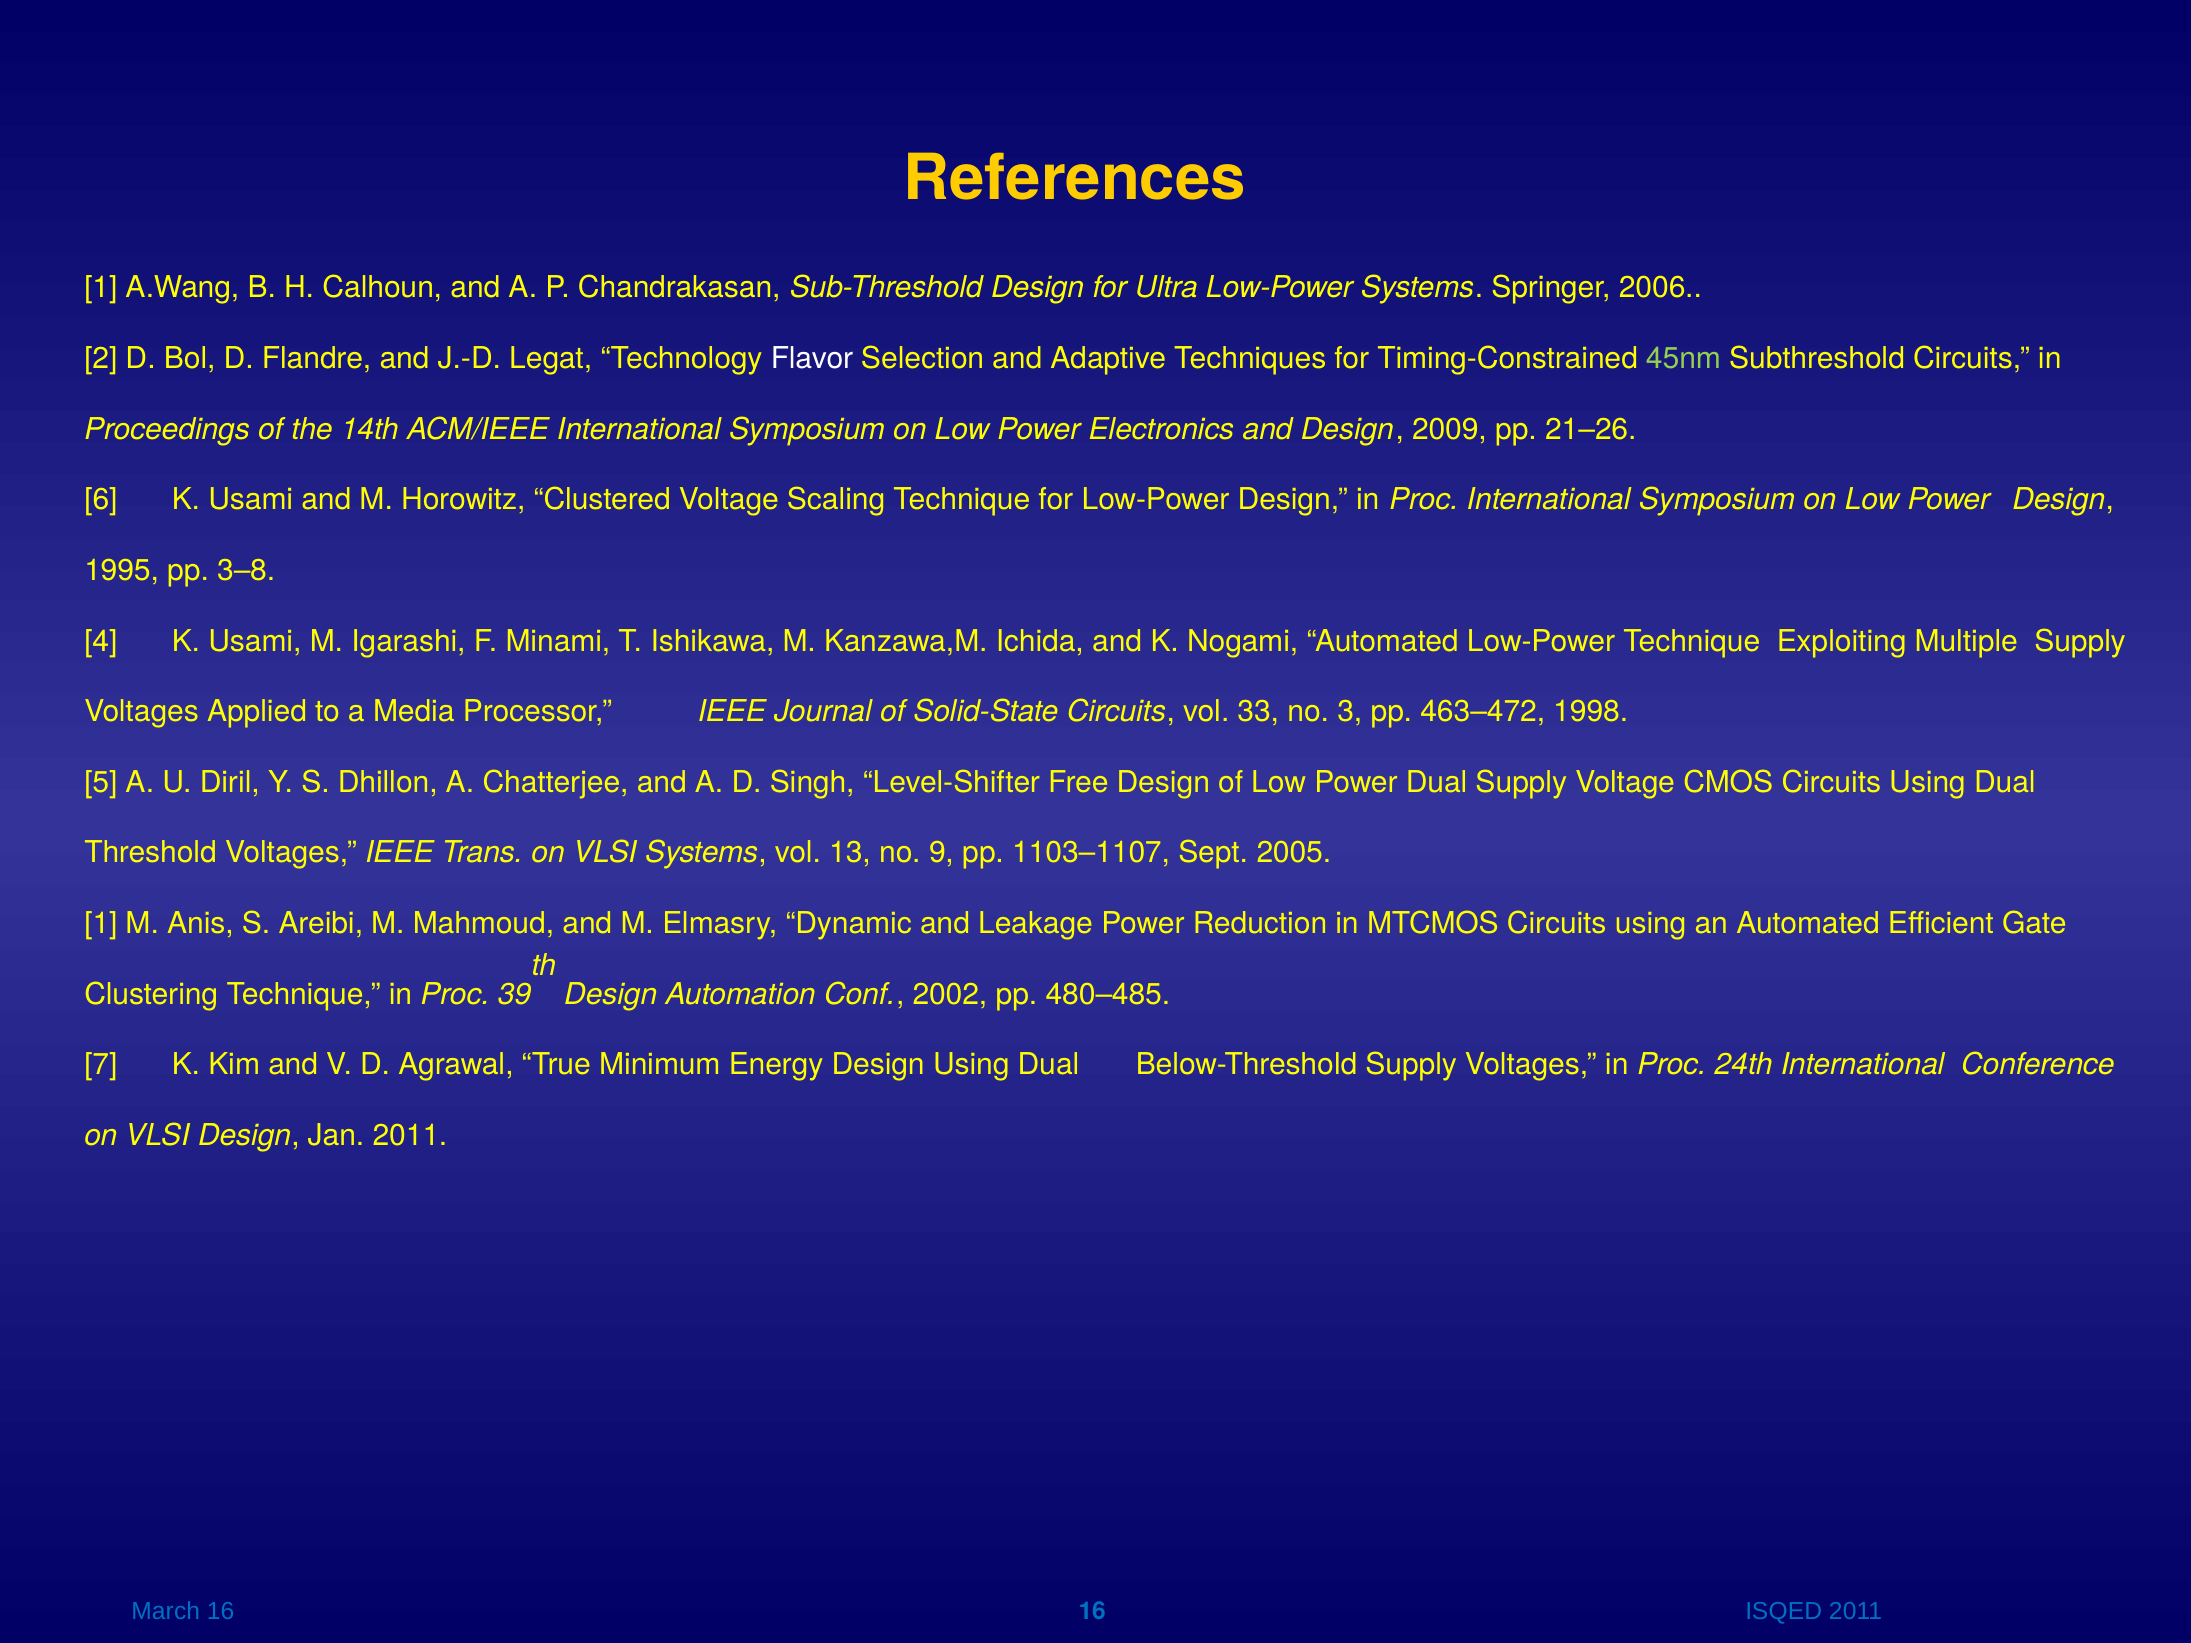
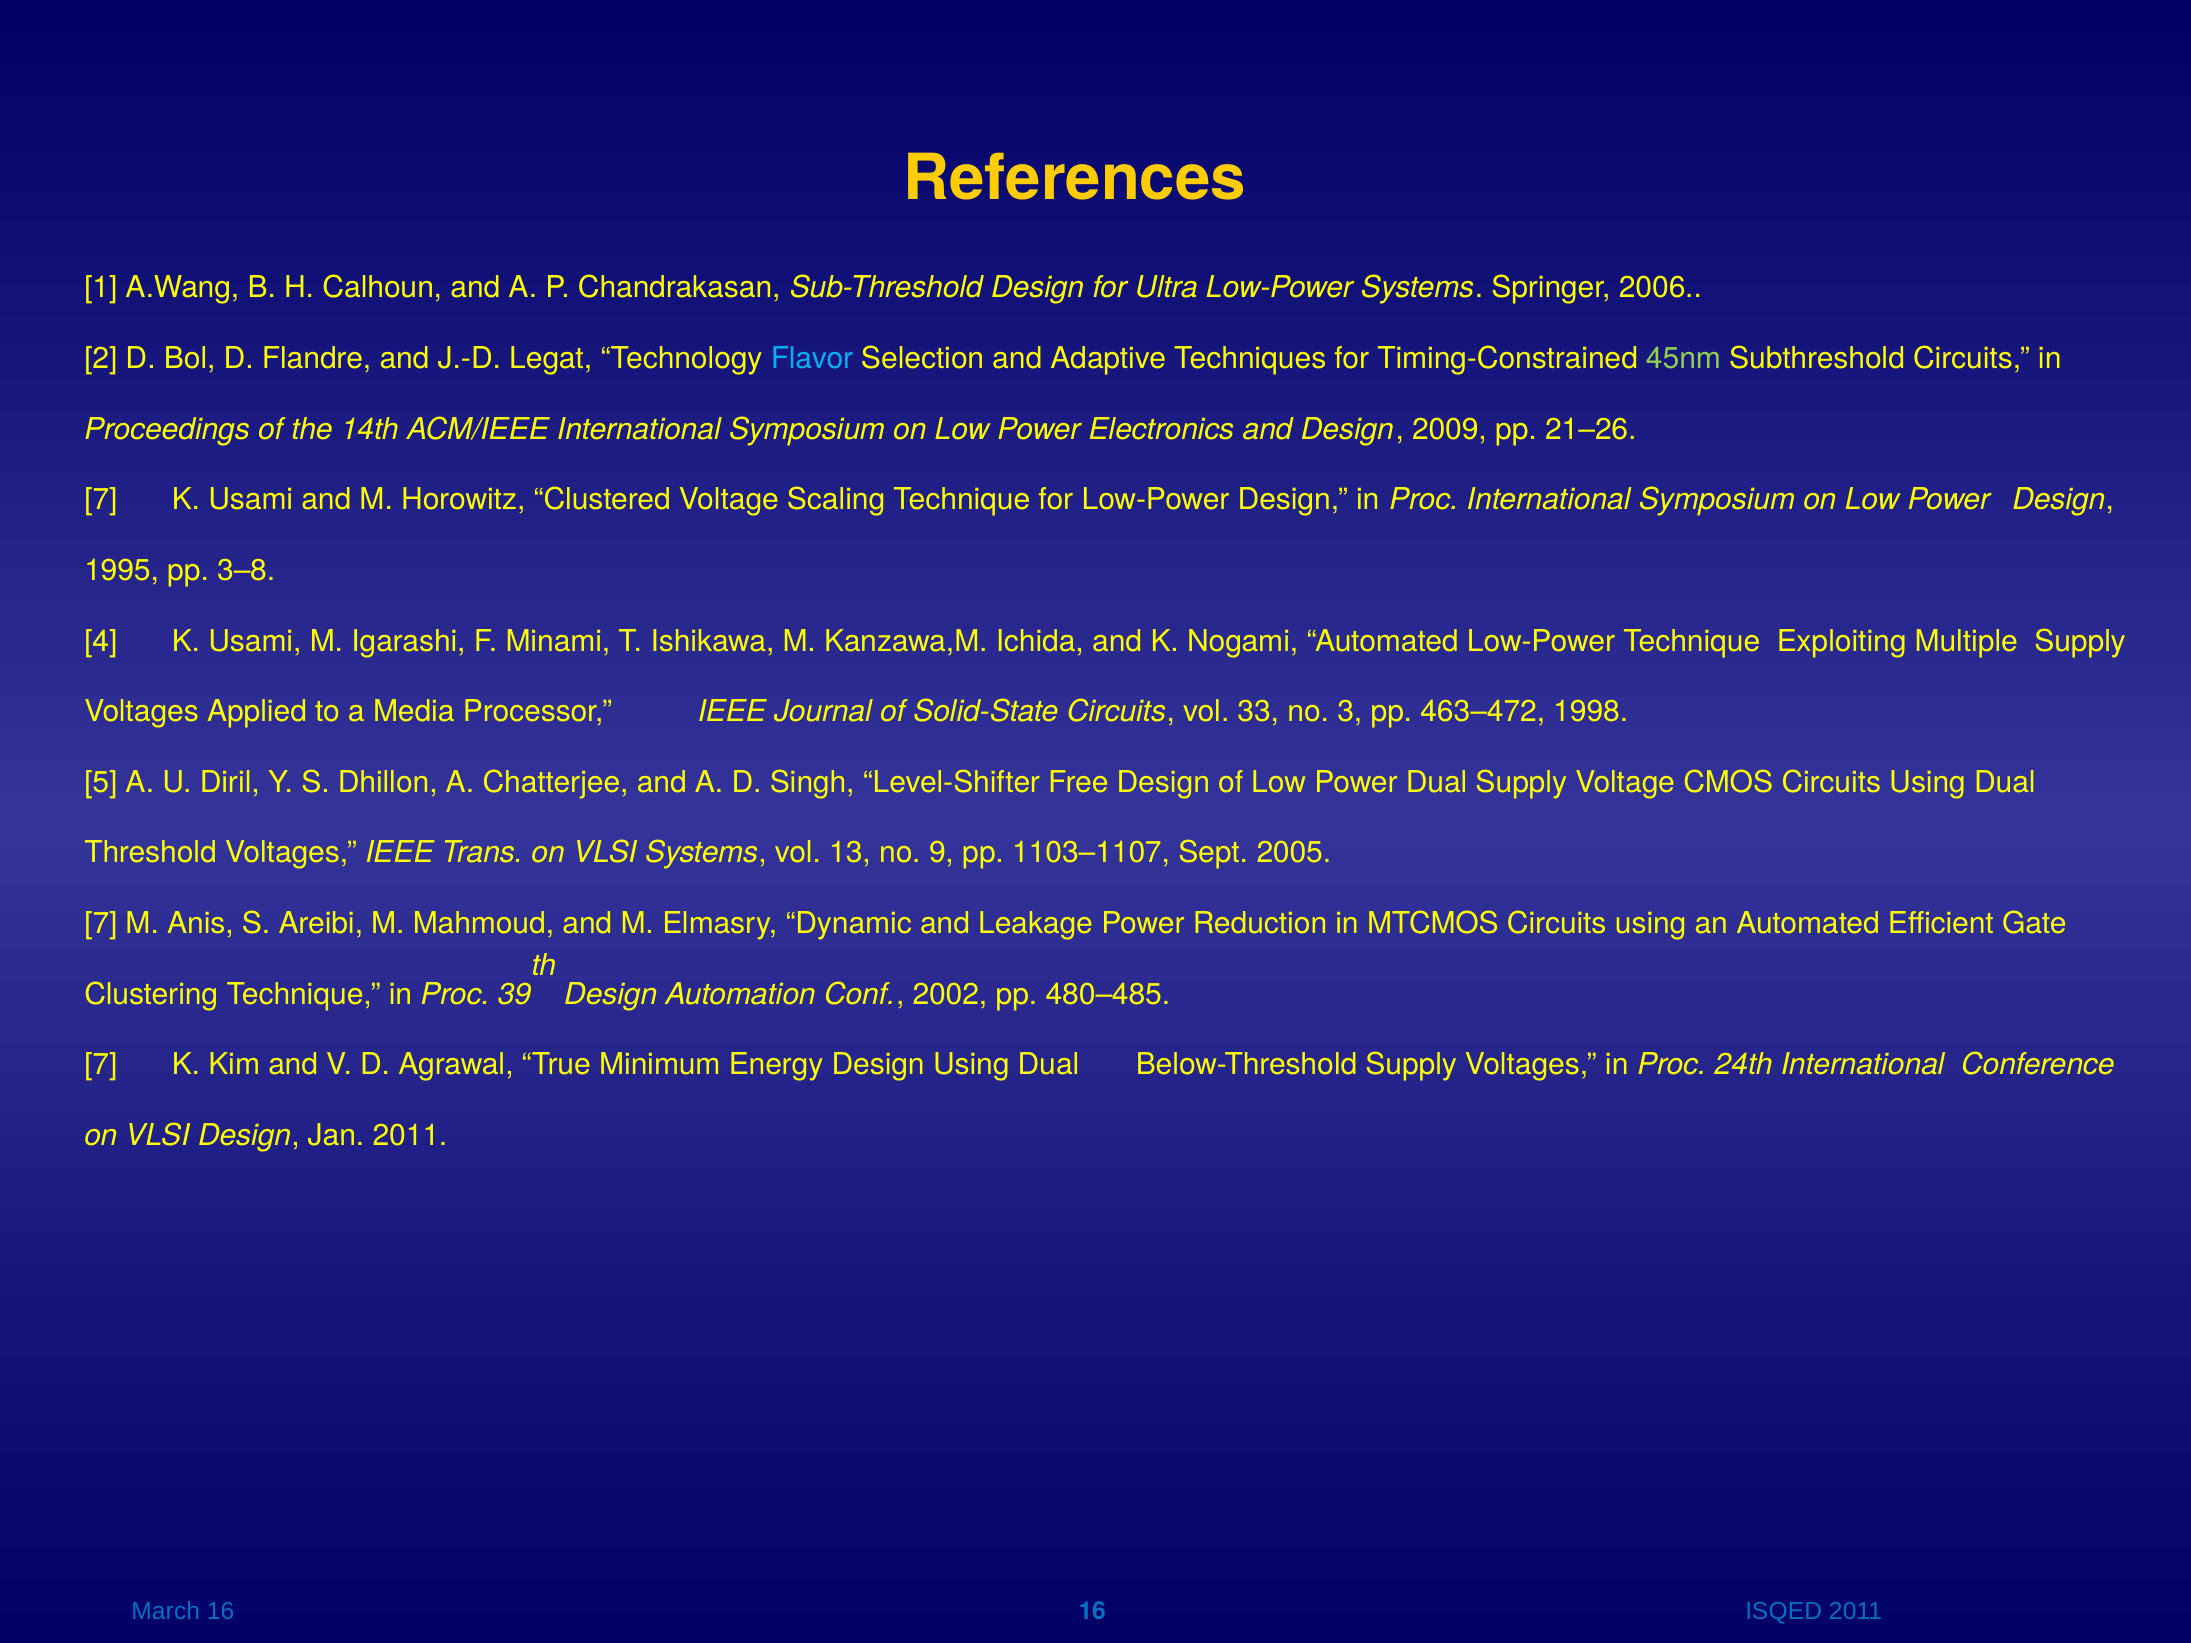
Flavor colour: white -> light blue (812, 359)
6: 6 -> 7 (101, 500)
1: 1 -> 7 (101, 924)
